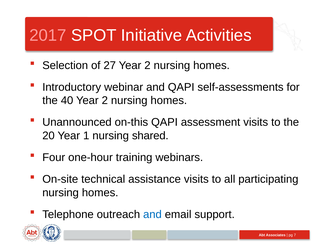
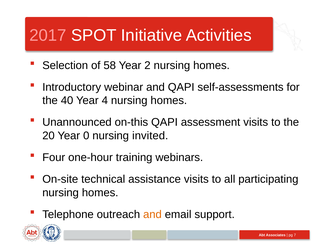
27: 27 -> 58 (110, 65)
40 Year 2: 2 -> 4 (105, 100)
1: 1 -> 0 (86, 135)
shared: shared -> invited (150, 135)
and colour: blue -> orange (152, 214)
